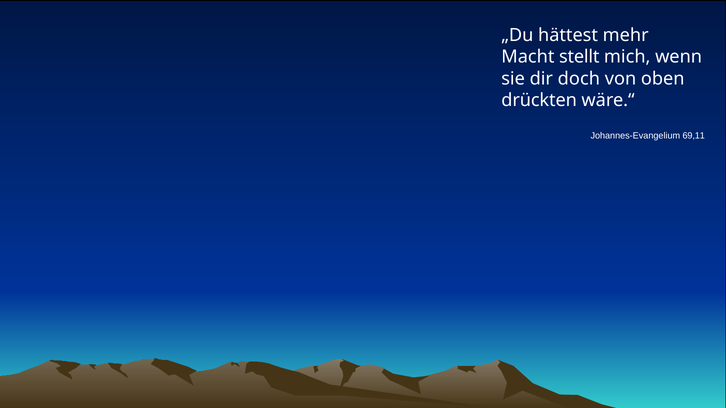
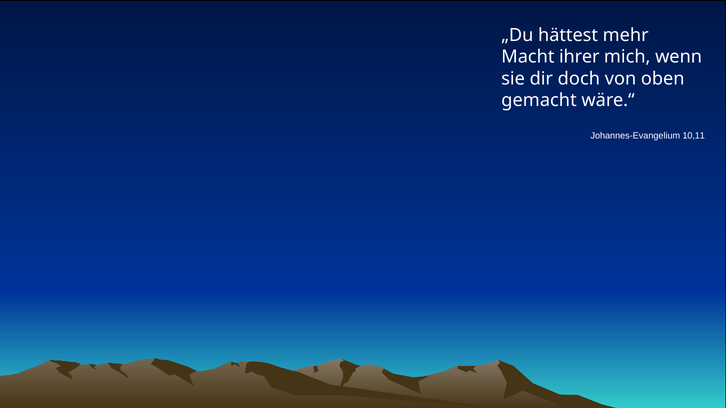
stellt: stellt -> ihrer (579, 57)
drückten: drückten -> gemacht (539, 100)
69,11: 69,11 -> 10,11 (694, 136)
